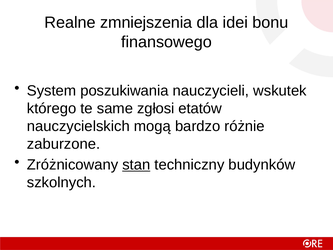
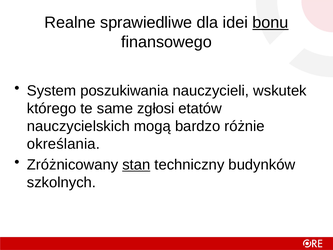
zmniejszenia: zmniejszenia -> sprawiedliwe (146, 23)
bonu underline: none -> present (270, 23)
zaburzone: zaburzone -> określania (63, 144)
